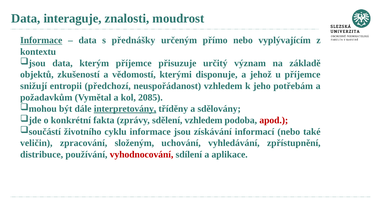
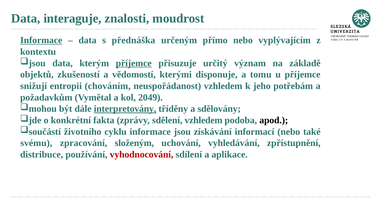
přednášky: přednášky -> přednáška (133, 40)
příjemce underline: none -> present (134, 63)
jehož: jehož -> tomu (261, 74)
předchozí: předchozí -> chováním (108, 86)
2085: 2085 -> 2049 (150, 97)
apod colour: red -> black (274, 120)
veličin: veličin -> svému (36, 143)
